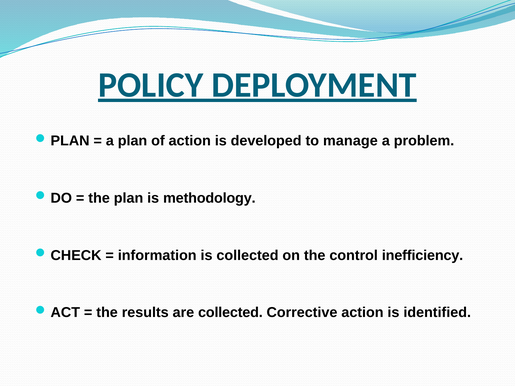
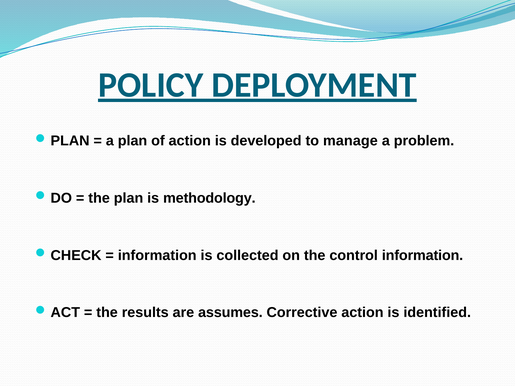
control inefficiency: inefficiency -> information (423, 256)
are collected: collected -> assumes (230, 313)
